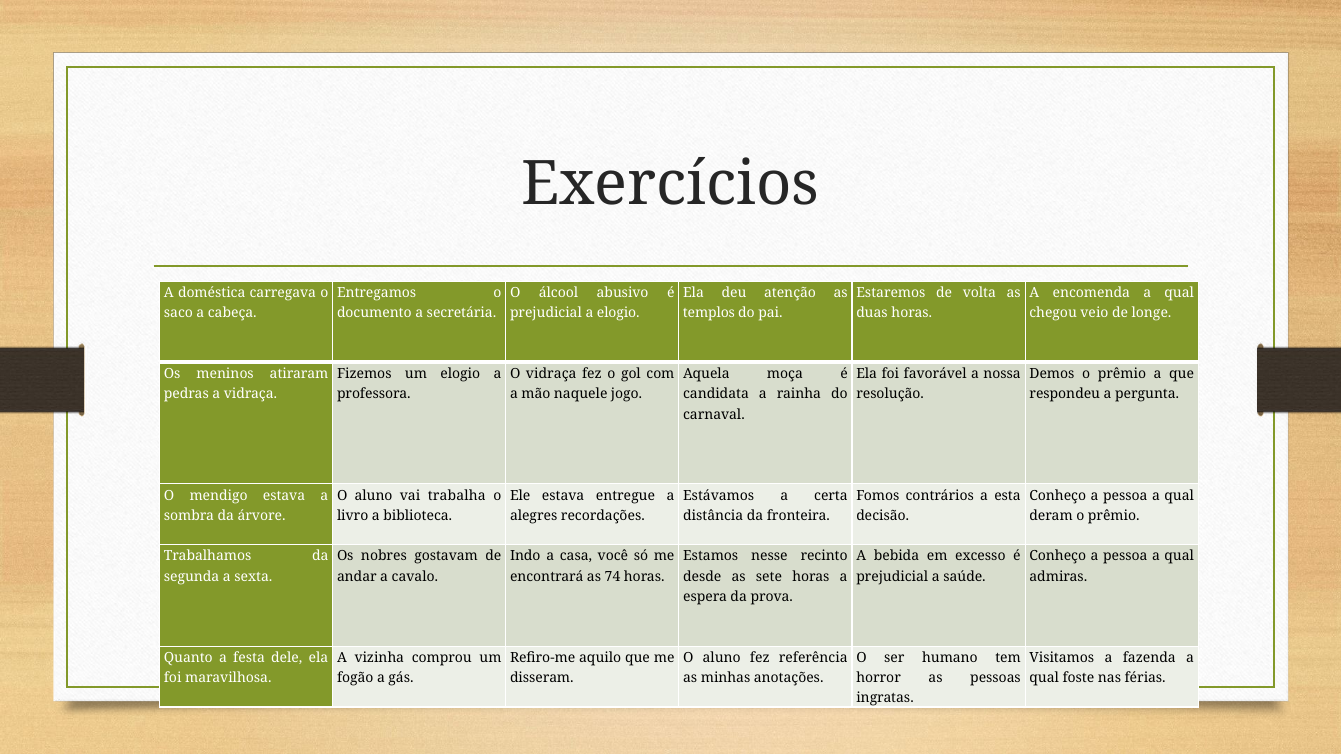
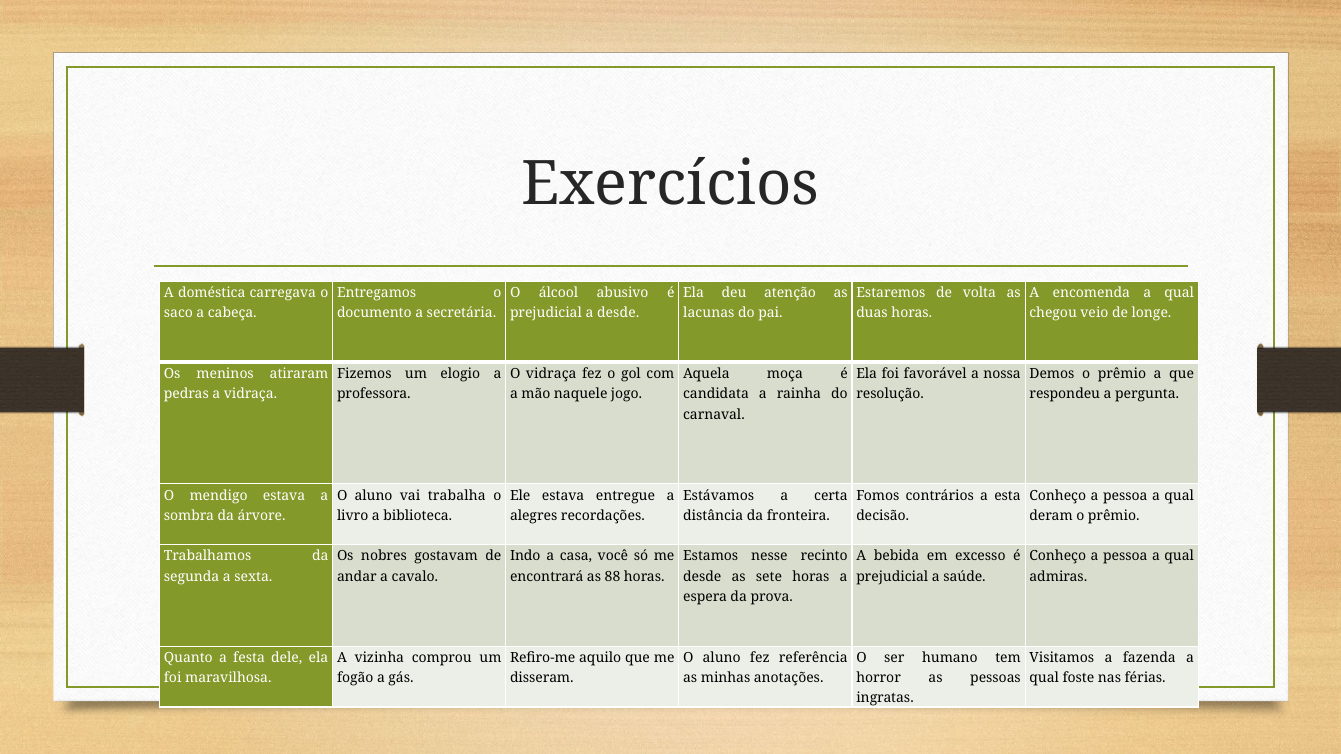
a elogio: elogio -> desde (618, 313)
templos: templos -> lacunas (709, 313)
74: 74 -> 88 (613, 577)
